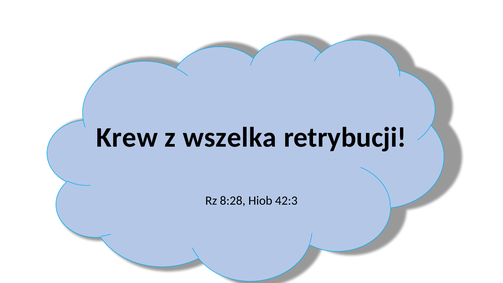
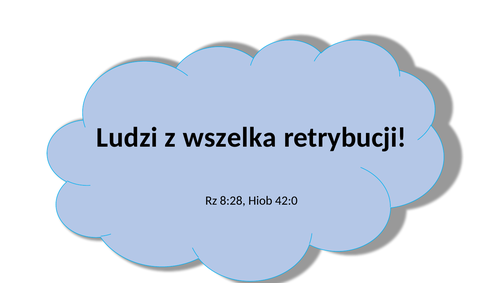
Krew: Krew -> Ludzi (127, 138)
42:3: 42:3 -> 42:0 (286, 201)
